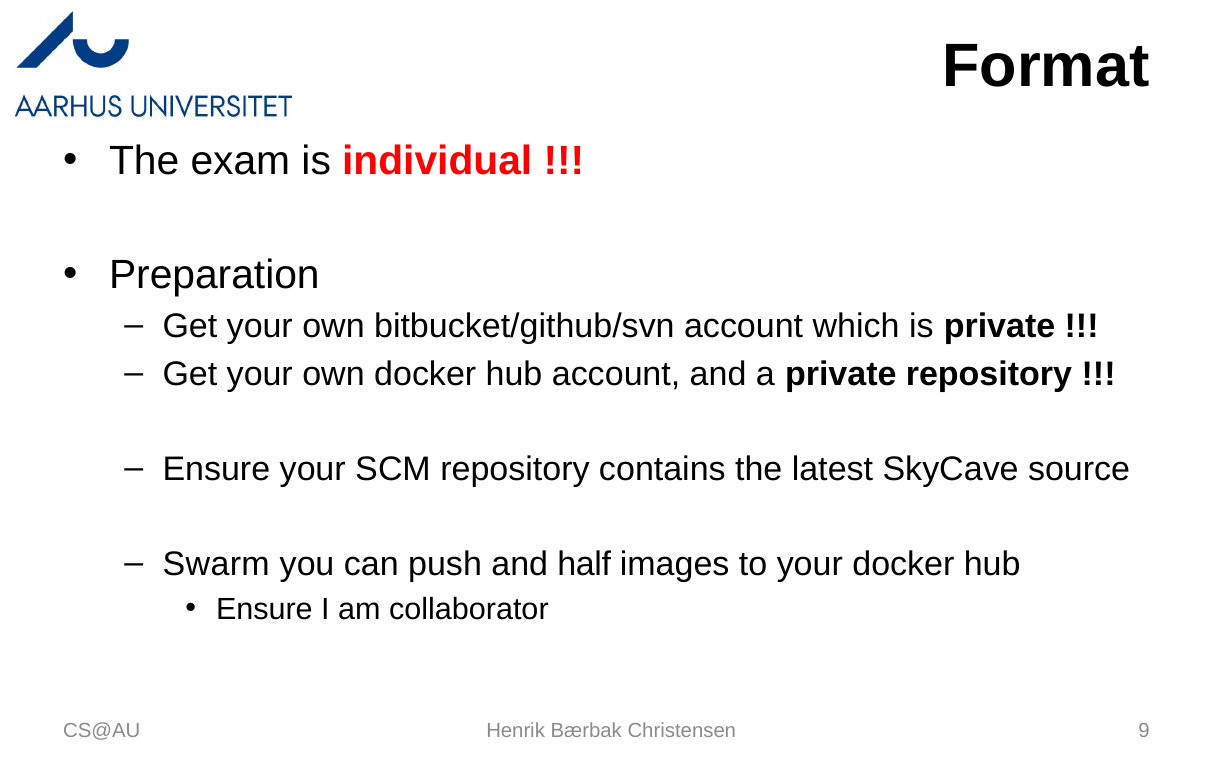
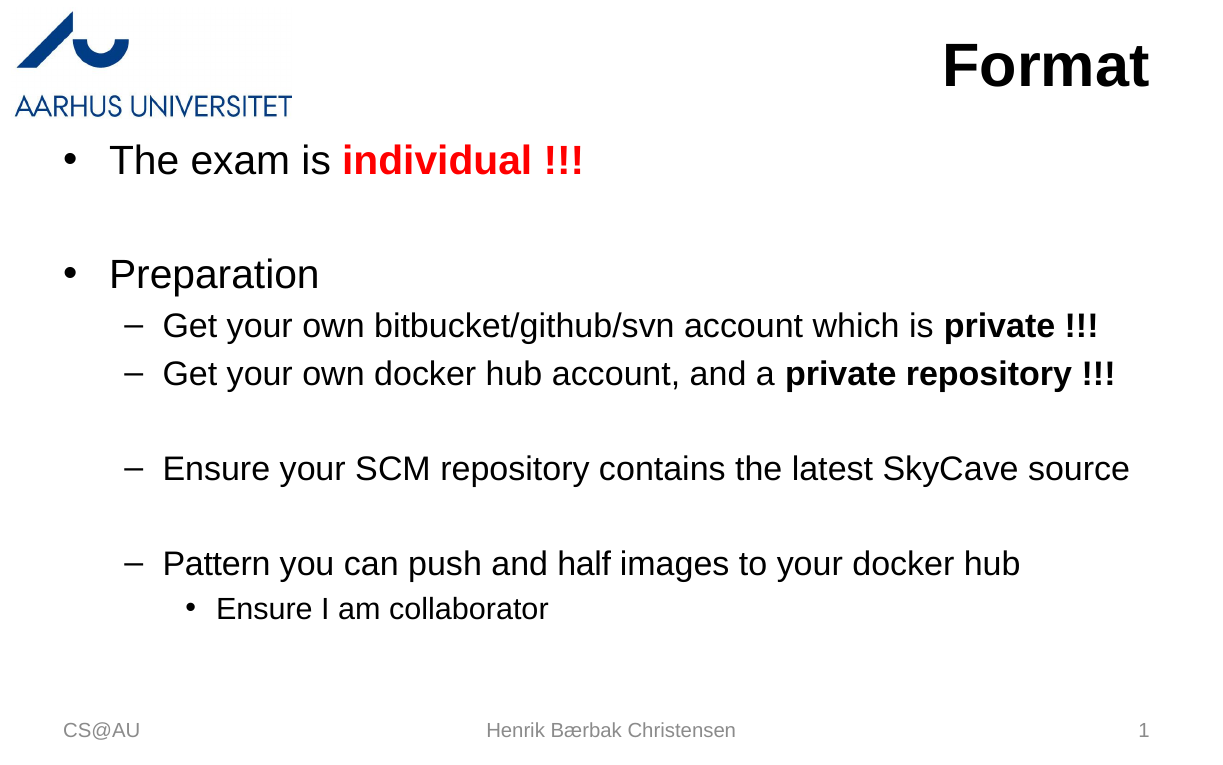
Swarm: Swarm -> Pattern (217, 564)
9: 9 -> 1 (1144, 730)
